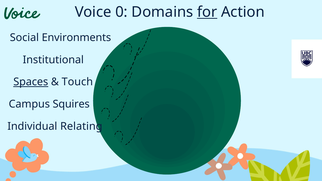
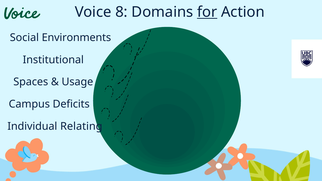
0: 0 -> 8 (121, 12)
Spaces underline: present -> none (31, 82)
Touch: Touch -> Usage (77, 82)
Squires: Squires -> Deficits (71, 104)
